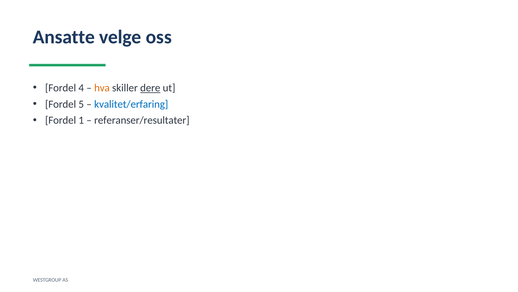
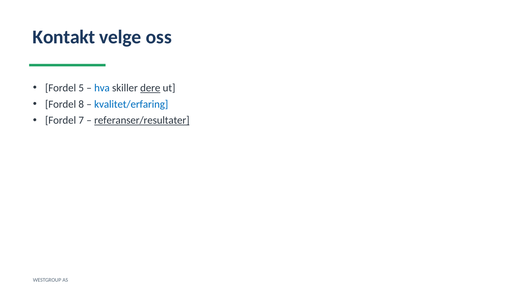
Ansatte: Ansatte -> Kontakt (64, 37)
4: 4 -> 5 (81, 88)
hva colour: orange -> blue (102, 88)
5: 5 -> 8 (81, 104)
1: 1 -> 7 (81, 120)
referanser/resultater underline: none -> present (142, 120)
